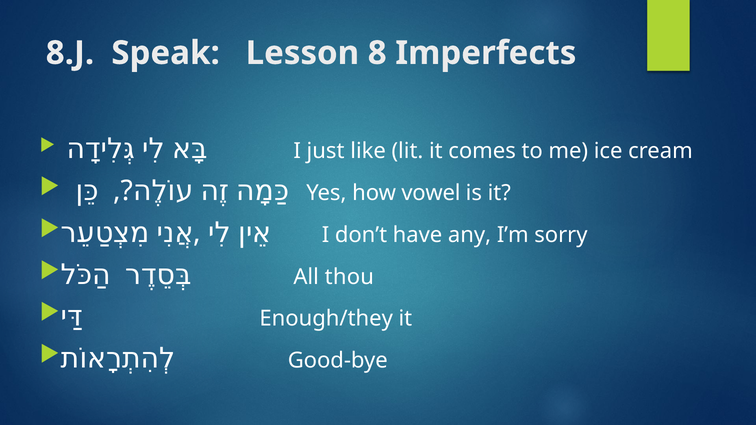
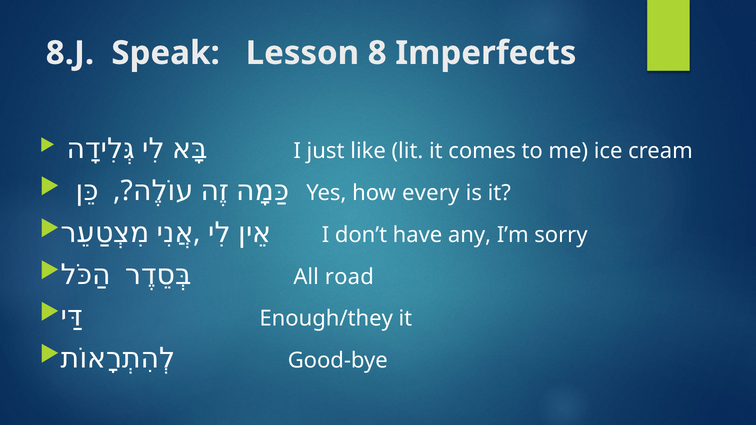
vowel: vowel -> every (431, 193)
thou: thou -> road (349, 277)
